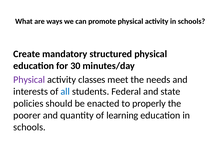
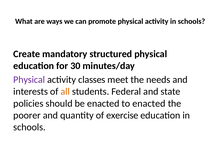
all colour: blue -> orange (65, 91)
to properly: properly -> enacted (149, 103)
learning: learning -> exercise (122, 115)
